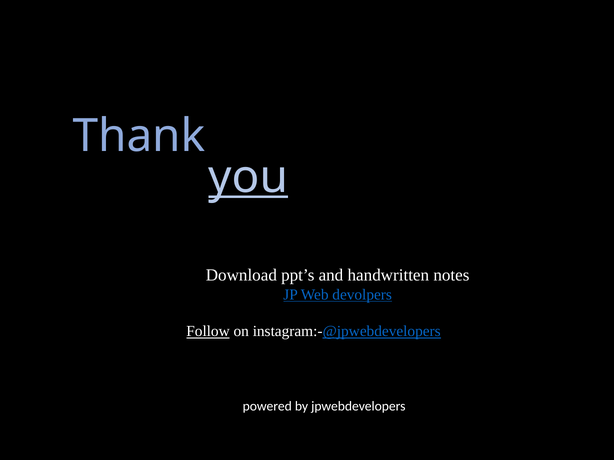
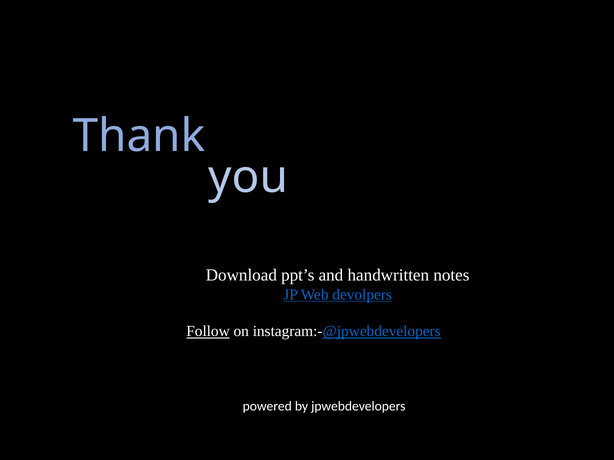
you underline: present -> none (248, 177)
